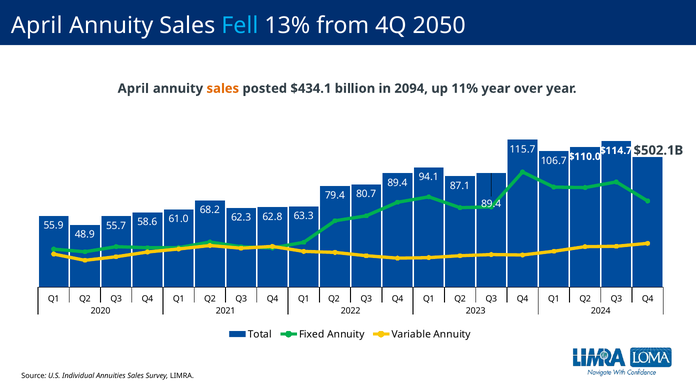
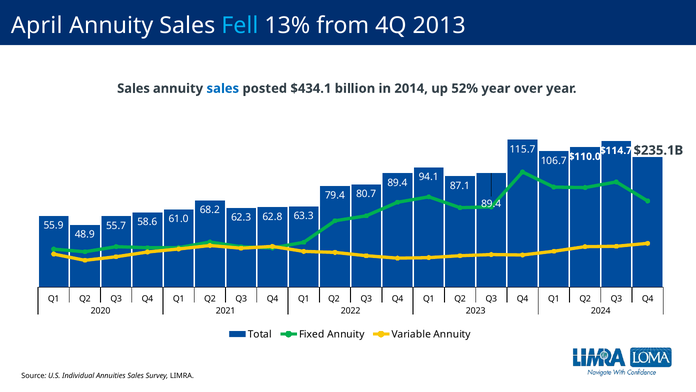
2050: 2050 -> 2013 (439, 26)
April: April -> Sales (134, 88)
sales colour: orange -> blue (223, 88)
2094: 2094 -> 2014 (411, 88)
11%: 11% -> 52% (465, 88)
$502.1B: $502.1B -> $235.1B (658, 150)
